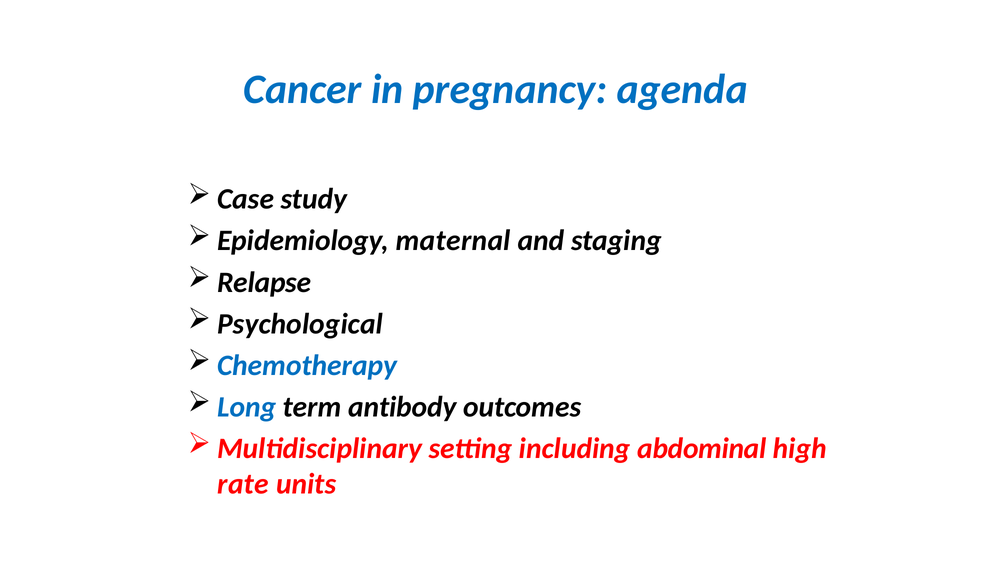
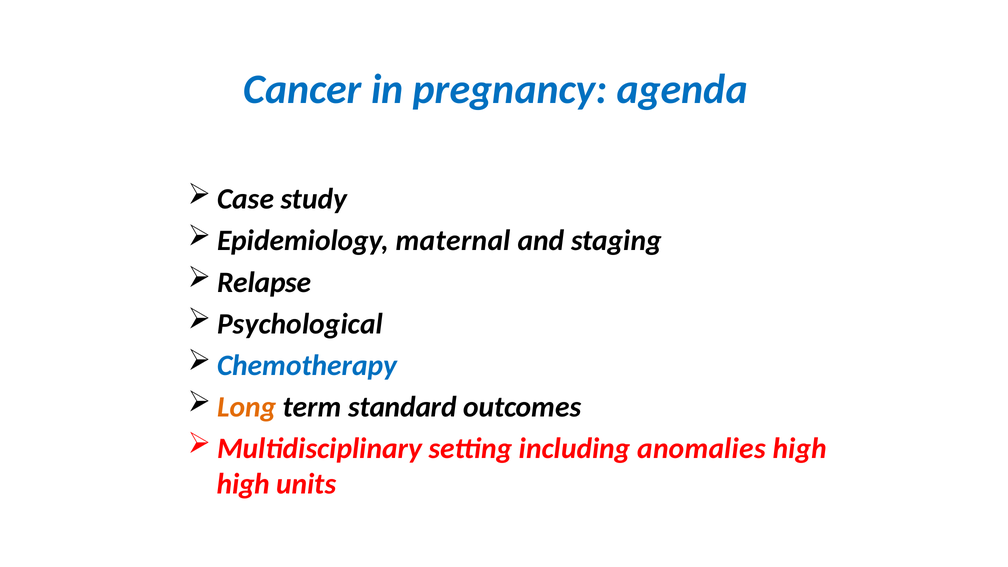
Long colour: blue -> orange (247, 407)
antibody: antibody -> standard (402, 407)
abdominal: abdominal -> anomalies (702, 448)
rate: rate -> high (243, 484)
